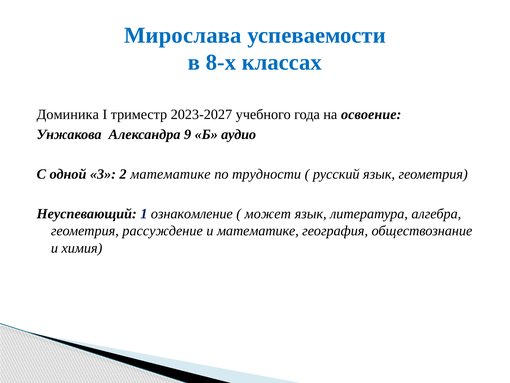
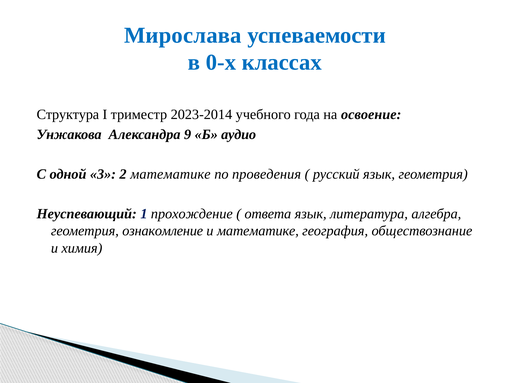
8-х: 8-х -> 0-х (221, 62)
Доминика: Доминика -> Структура (68, 114)
2023-2027: 2023-2027 -> 2023-2014 (201, 114)
трудности: трудности -> проведения (267, 174)
ознакомление: ознакомление -> прохождение (192, 214)
может: может -> ответа (268, 214)
рассуждение: рассуждение -> ознакомление (163, 231)
